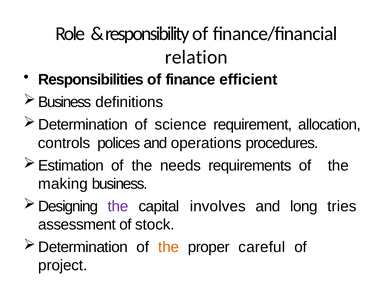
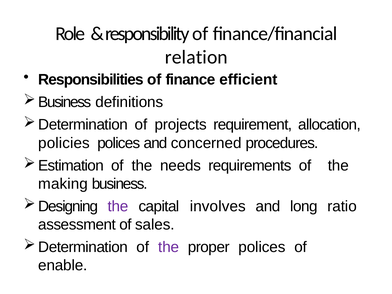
science: science -> projects (181, 125)
controls: controls -> policies (64, 143)
operations: operations -> concerned (206, 143)
tries: tries -> ratio (342, 206)
stock: stock -> sales (155, 225)
the colour: orange -> purple (169, 247)
proper careful: careful -> polices (262, 247)
project: project -> enable (63, 265)
